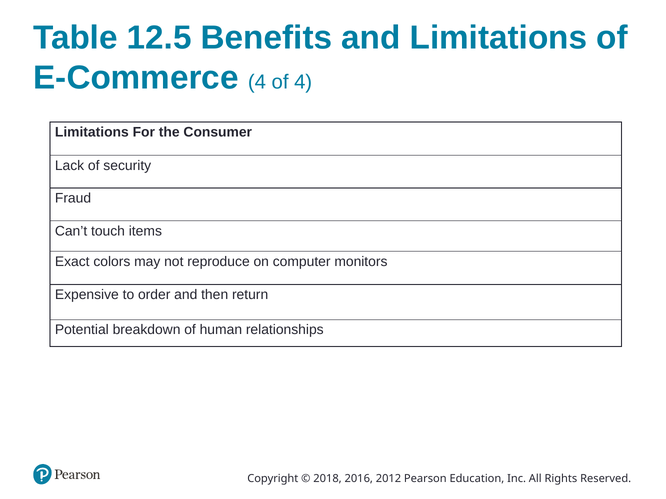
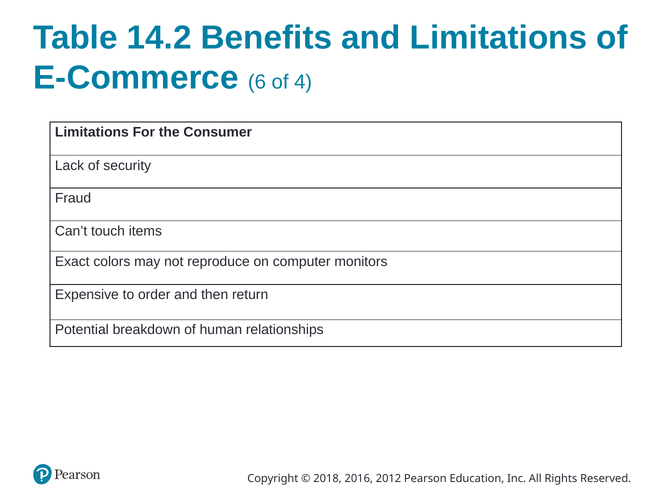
12.5: 12.5 -> 14.2 (159, 38)
E-Commerce 4: 4 -> 6 (257, 82)
